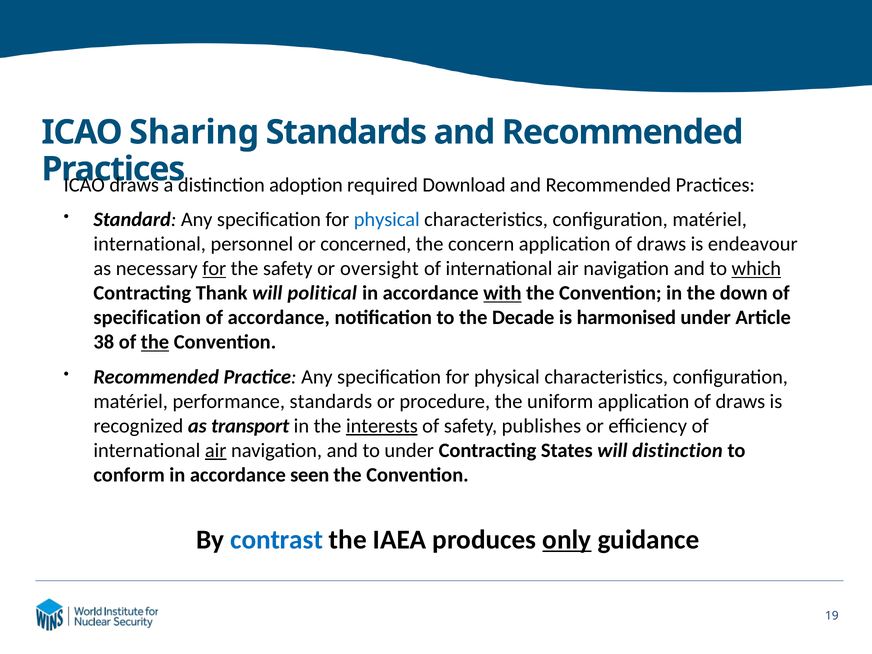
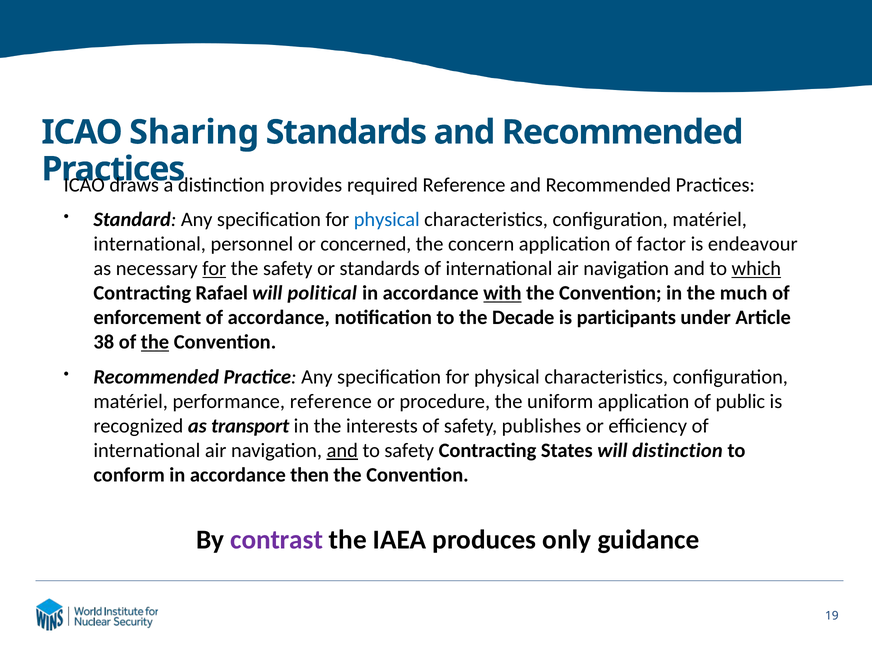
adoption: adoption -> provides (306, 185)
required Download: Download -> Reference (464, 185)
draws: draws -> factor (661, 244)
or oversight: oversight -> standards (380, 269)
Thank: Thank -> Rafael (222, 293)
down: down -> much (744, 293)
specification: specification -> enforcement (147, 318)
harmonised: harmonised -> participants (626, 318)
performance standards: standards -> reference (331, 401)
uniform application of draws: draws -> public (740, 401)
interests underline: present -> none (382, 426)
air underline: present -> none (216, 450)
and underline: none -> present (342, 450)
to under: under -> safety (409, 450)
seen: seen -> then (310, 475)
contrast colour: blue -> purple (277, 540)
only underline: present -> none (567, 540)
